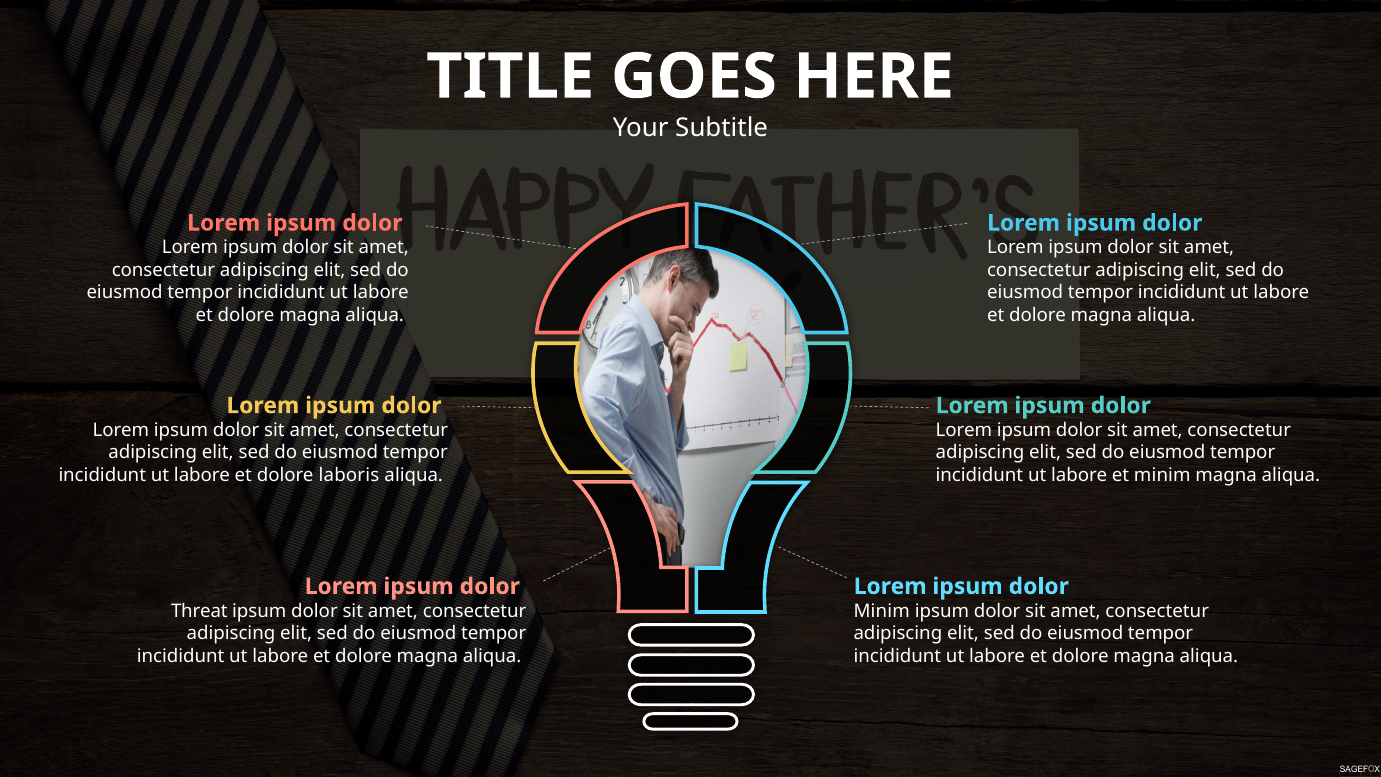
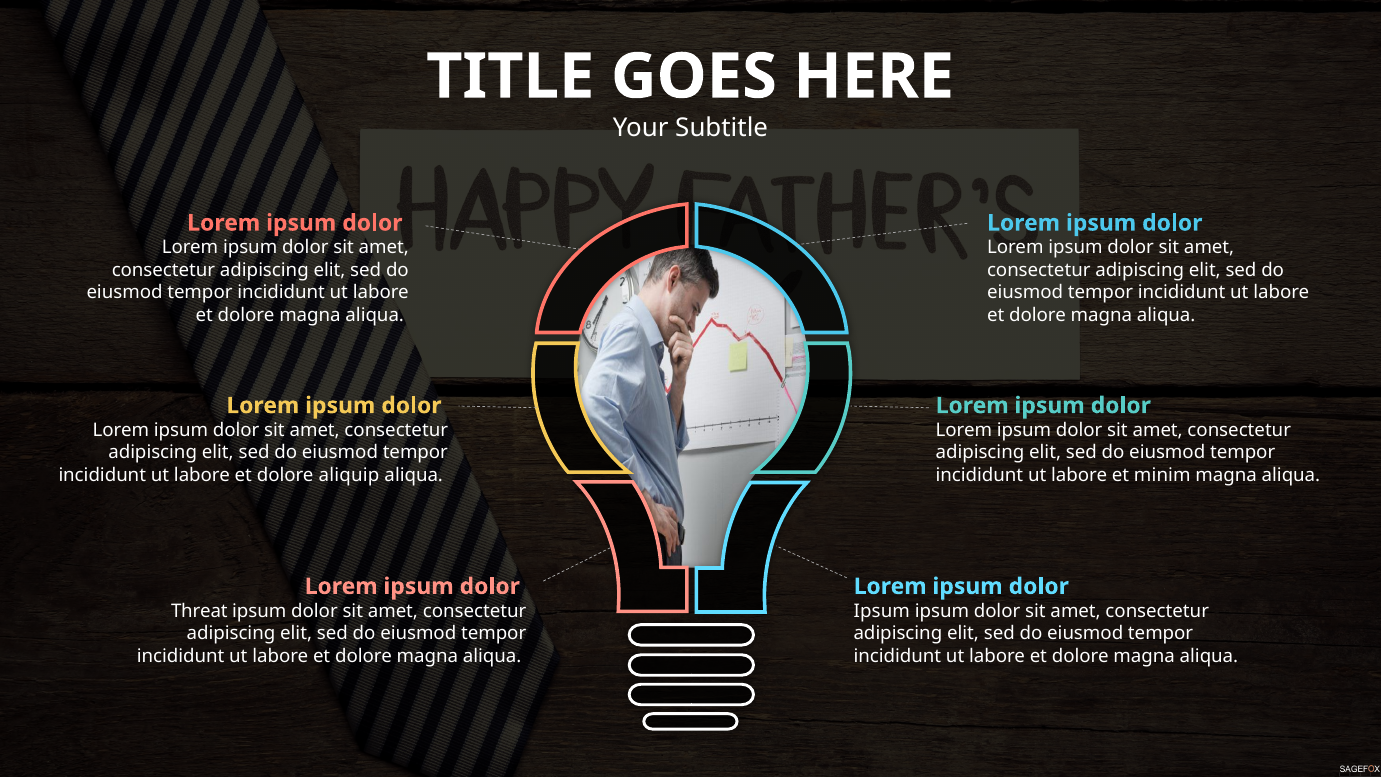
laboris: laboris -> aliquip (349, 475)
Minim: Minim -> Ipsum (882, 611)
